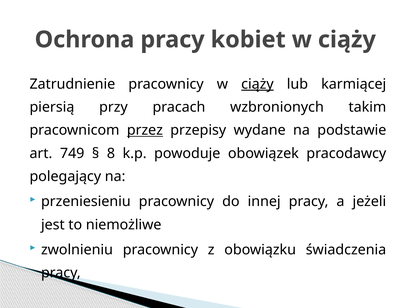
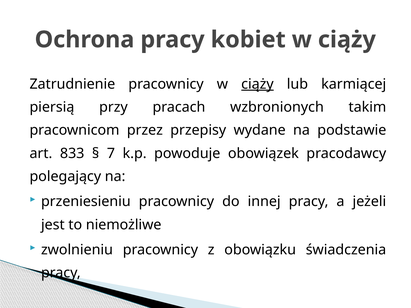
przez underline: present -> none (145, 130)
749: 749 -> 833 (72, 153)
8: 8 -> 7 (111, 153)
